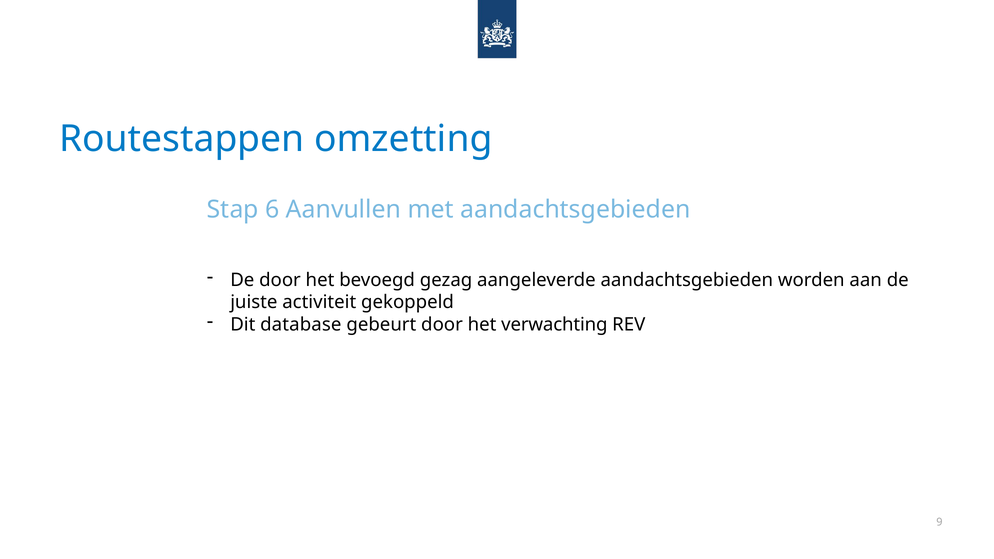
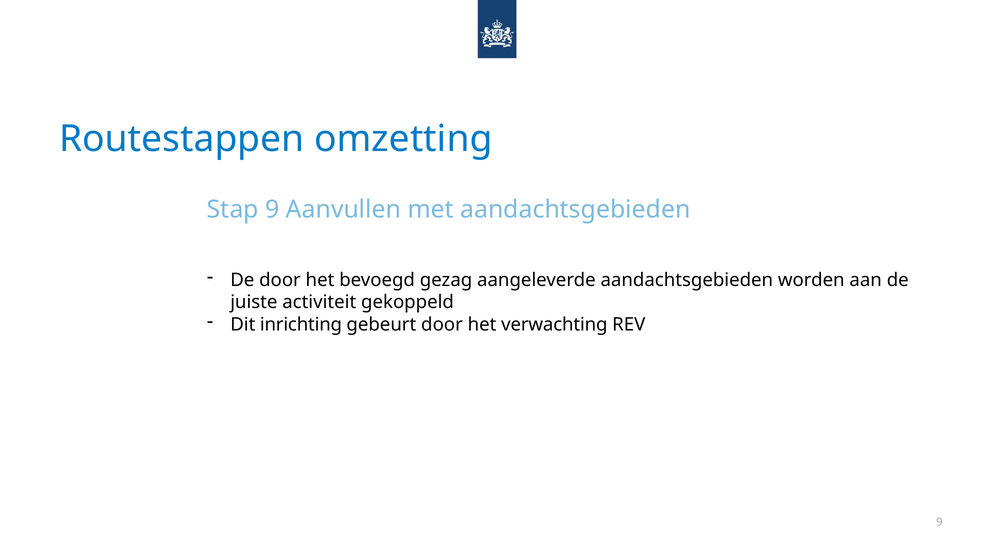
Stap 6: 6 -> 9 (272, 210)
database: database -> inrichting (301, 325)
